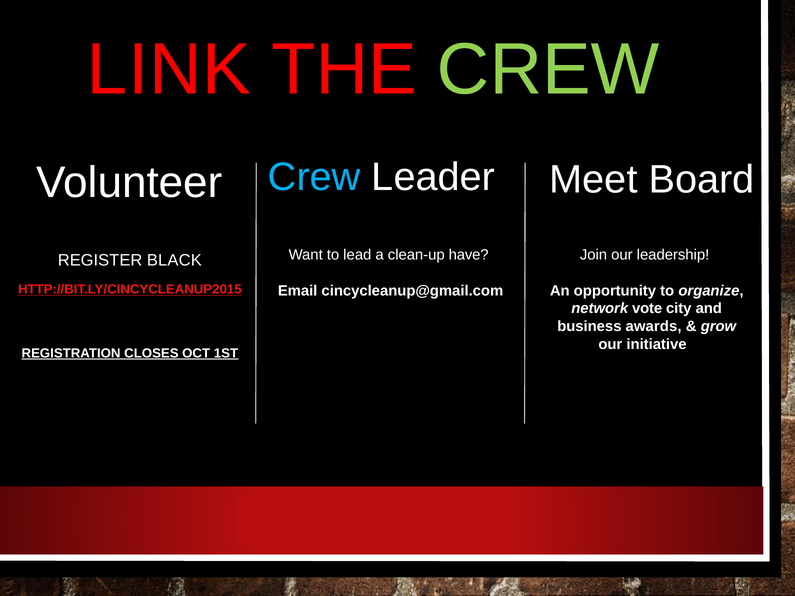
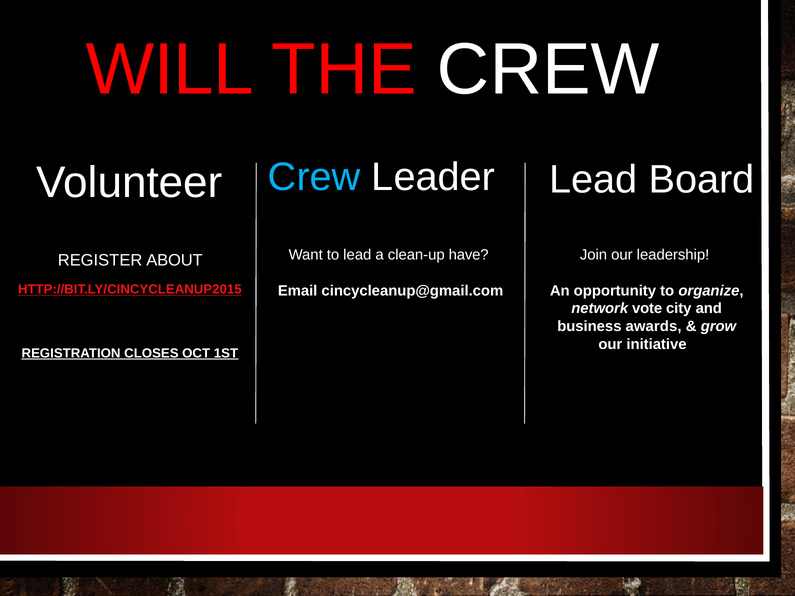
LINK: LINK -> WILL (170, 70)
CREW colour: light green -> white (548, 70)
Leader Meet: Meet -> Lead (593, 180)
BLACK: BLACK -> ABOUT (175, 261)
